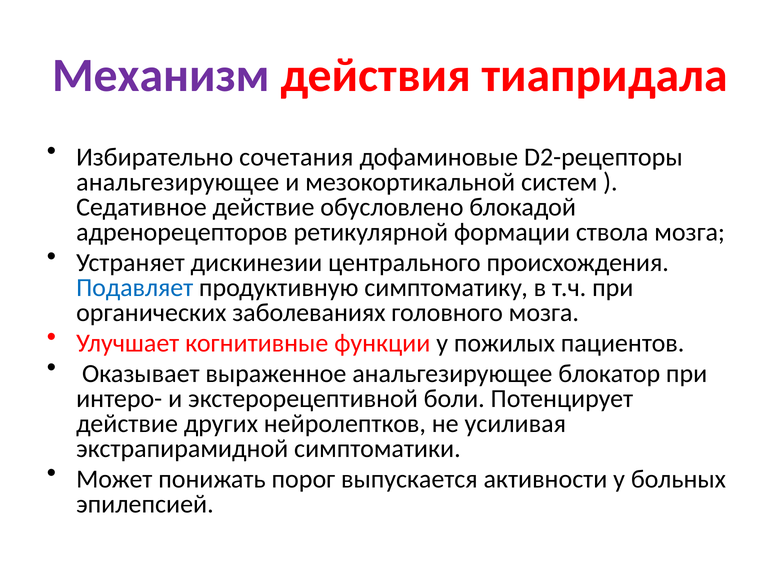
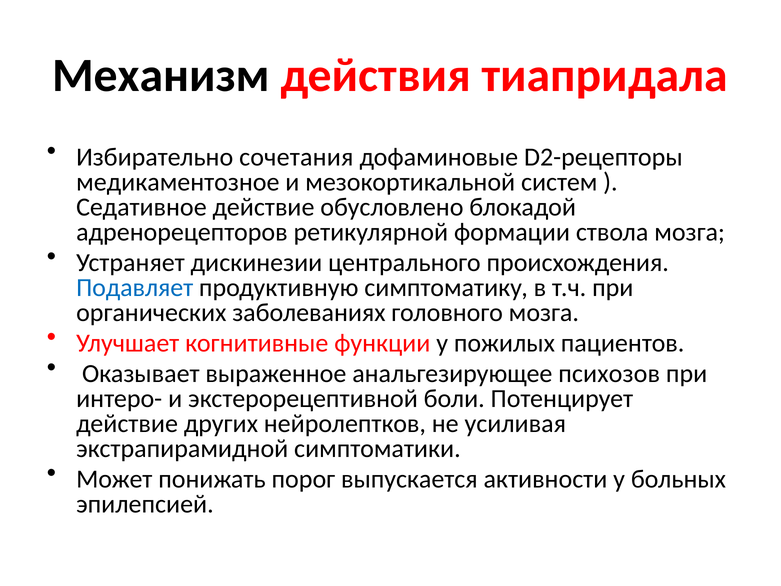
Механизм colour: purple -> black (161, 76)
анальгезирующее: анальгезирующее -> медикаментозное (178, 182)
блокатор: блокатор -> психозов (609, 374)
